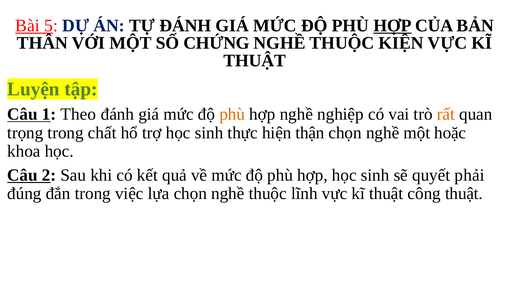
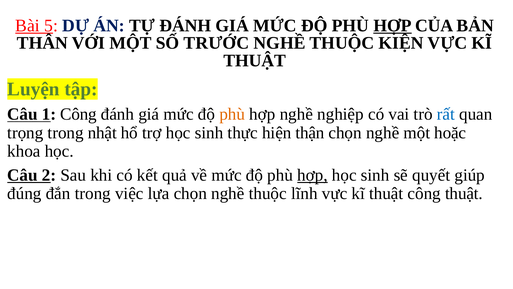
CHỨNG: CHỨNG -> TRƯỚC (216, 43)
1 Theo: Theo -> Công (79, 114)
rất colour: orange -> blue (446, 114)
chất: chất -> nhật (102, 132)
hợp underline: none -> present (312, 175)
phải: phải -> giúp (470, 175)
